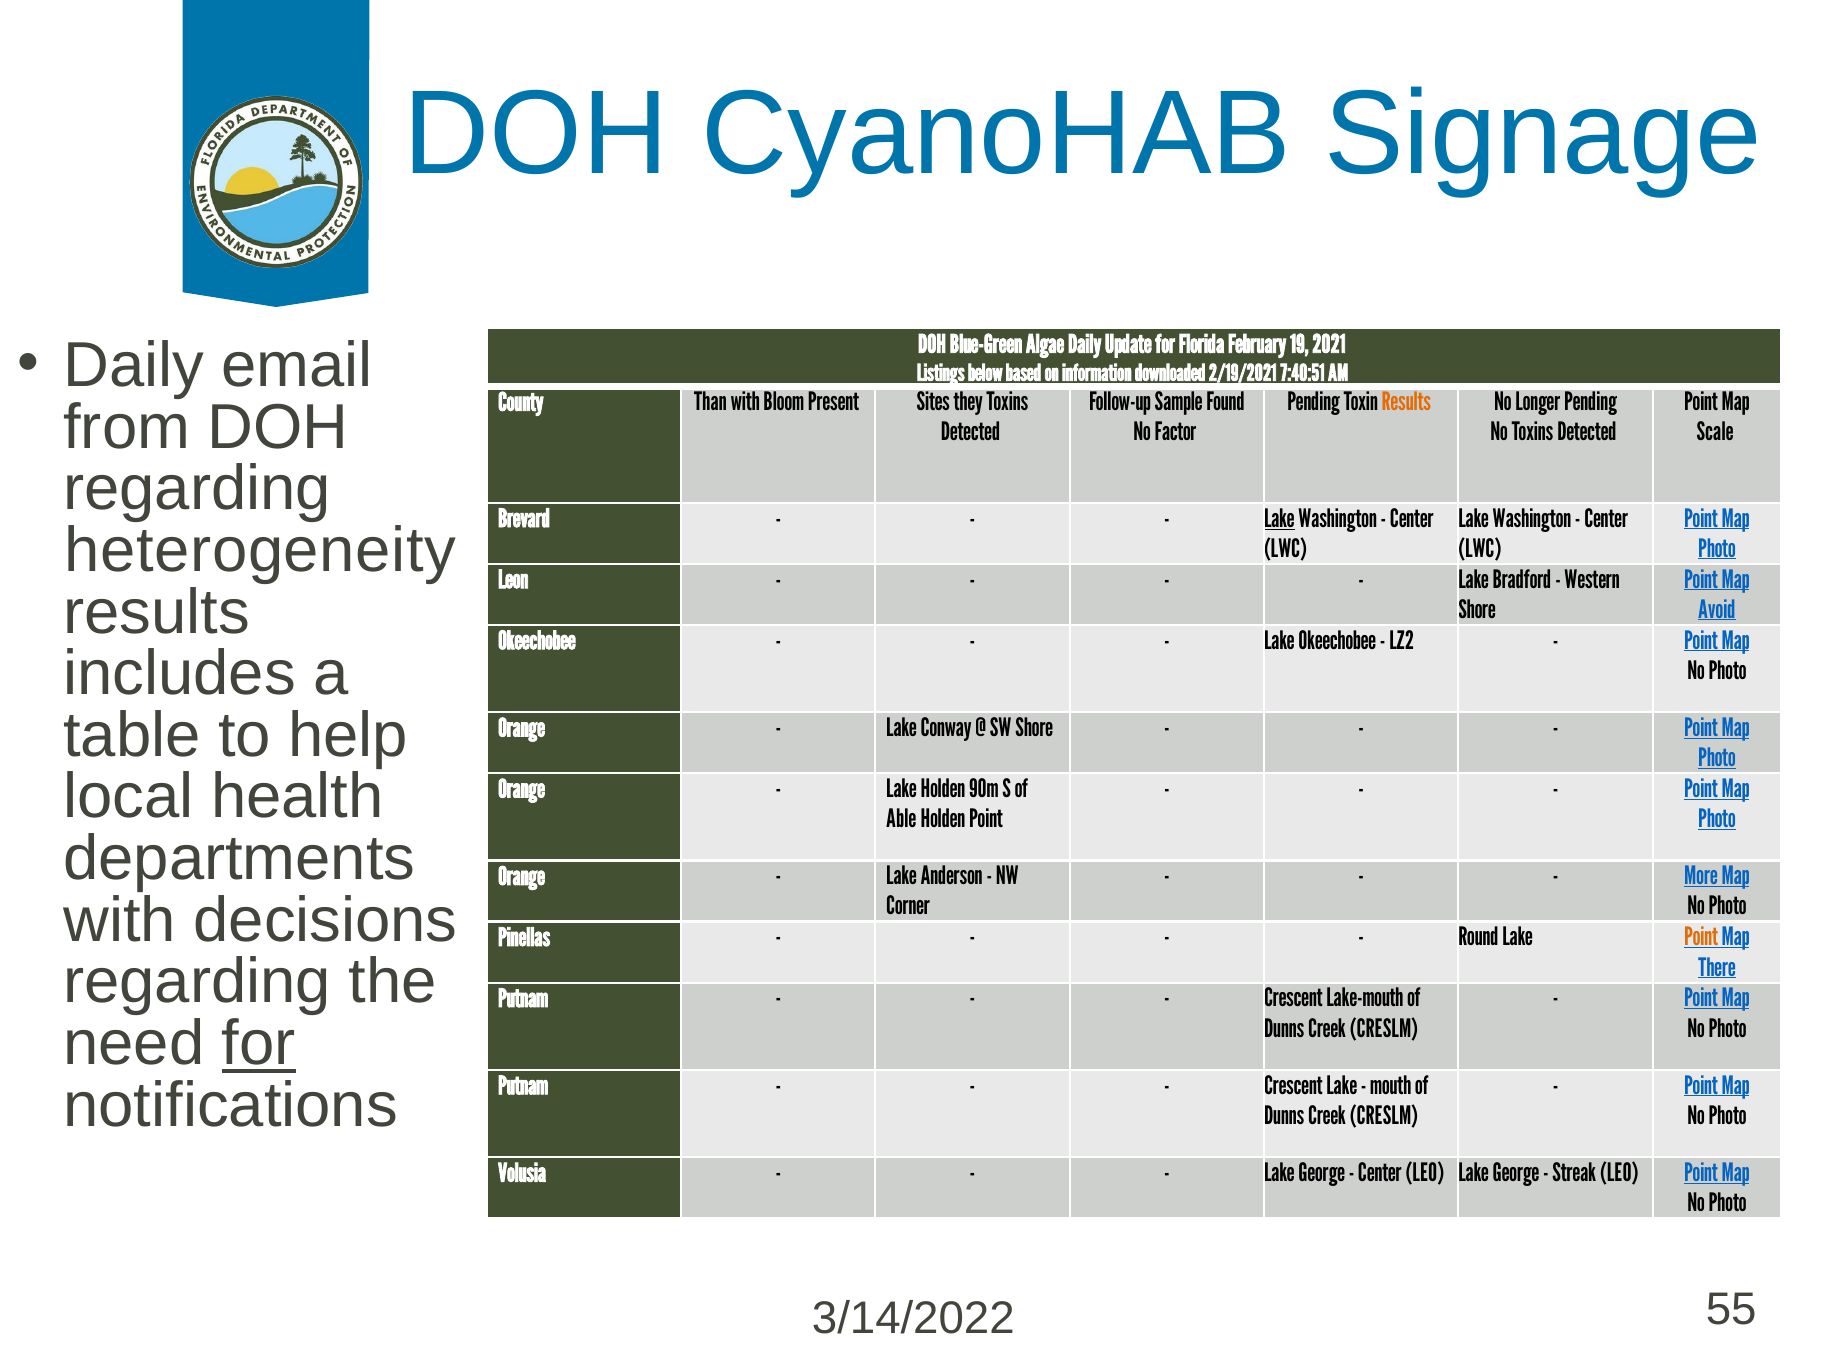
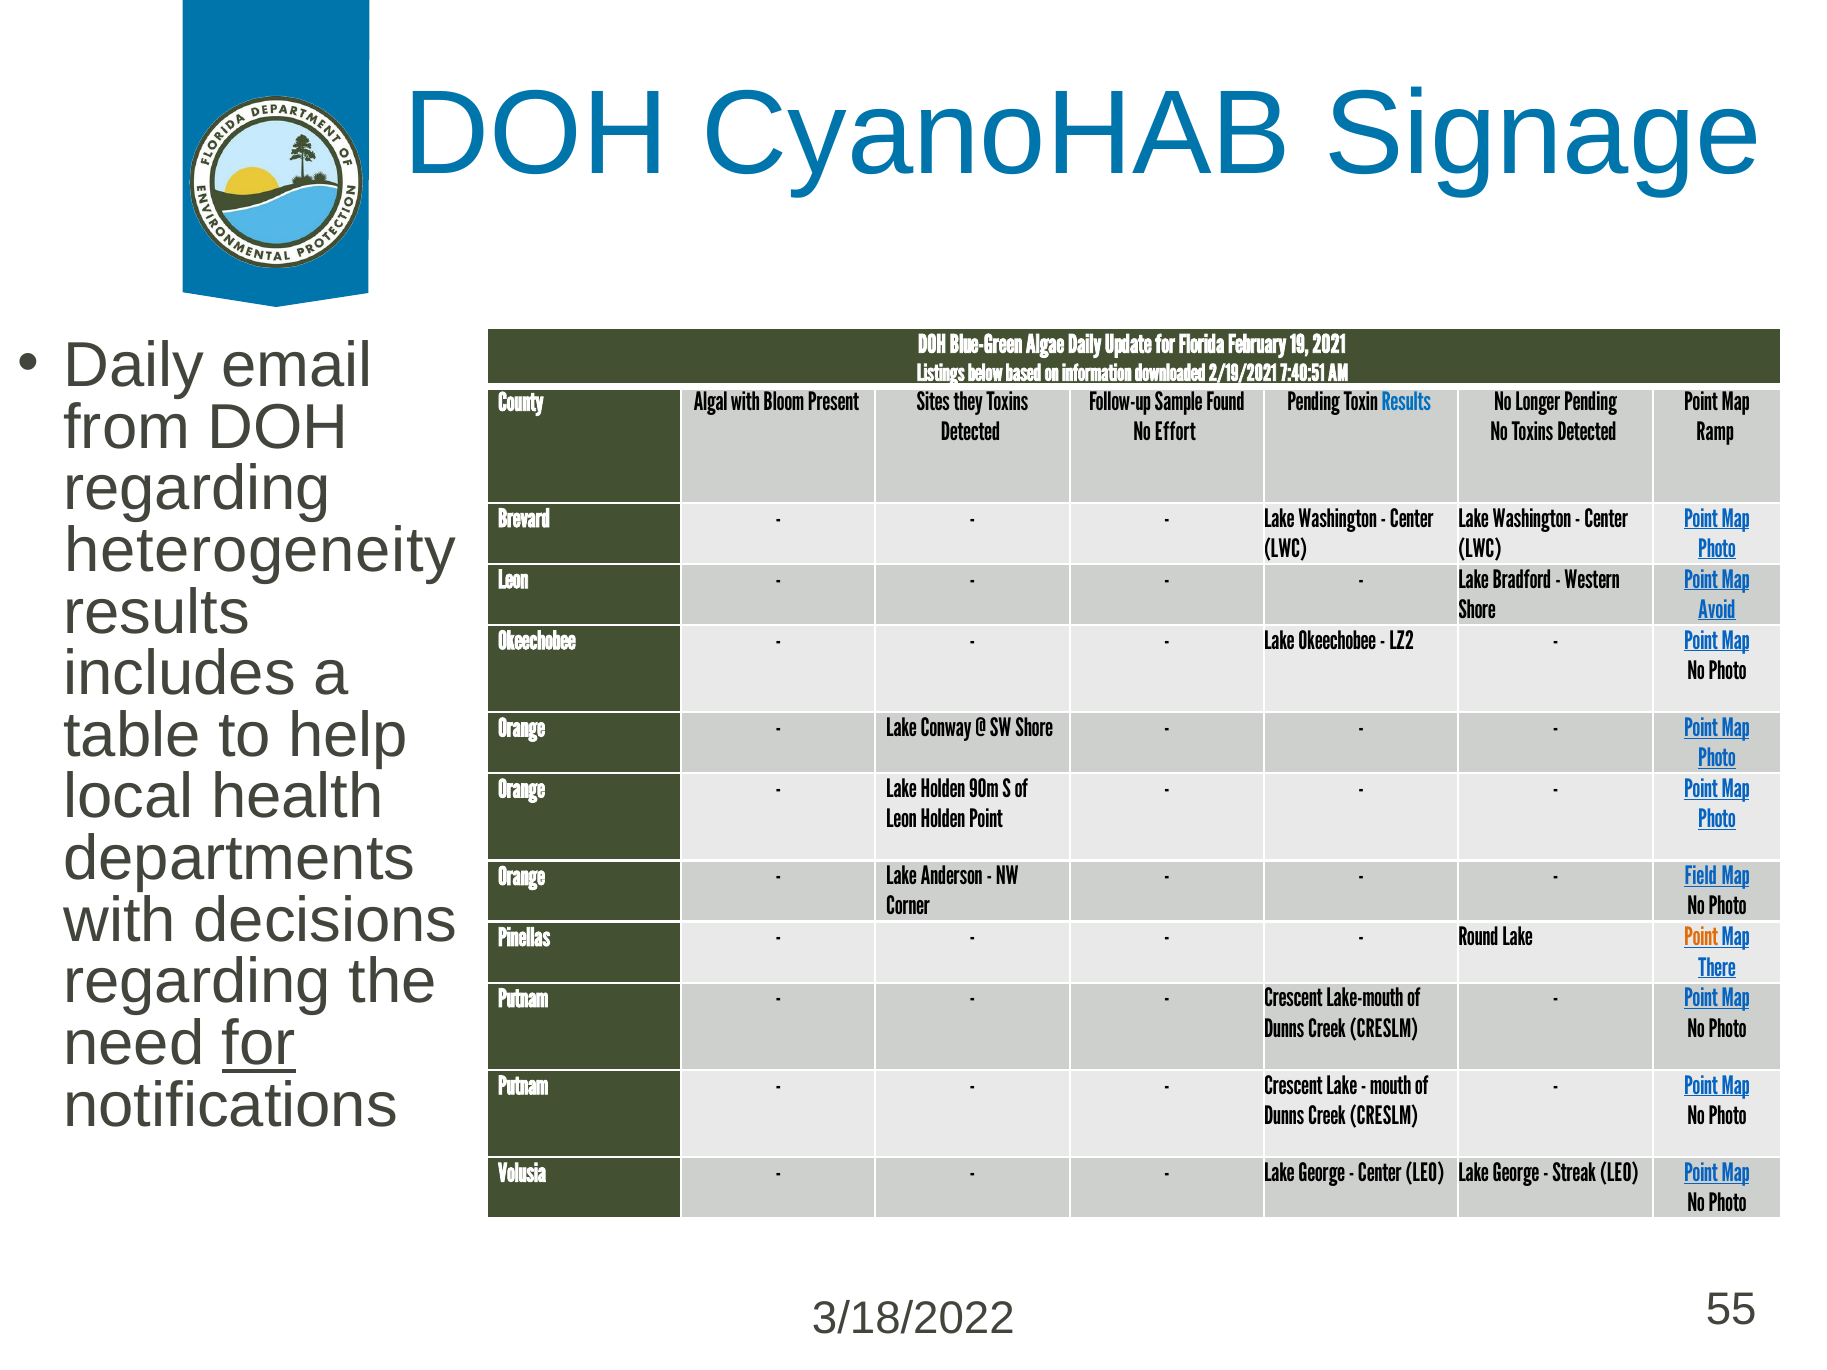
Than: Than -> Algal (711, 402)
Results colour: orange -> blue (1406, 402)
Factor: Factor -> Effort (1175, 433)
Scale: Scale -> Ramp (1715, 433)
Lake underline: present -> none (1279, 519)
Able: Able -> Leon (901, 819)
More: More -> Field (1701, 877)
3/14/2022: 3/14/2022 -> 3/18/2022 (913, 1319)
